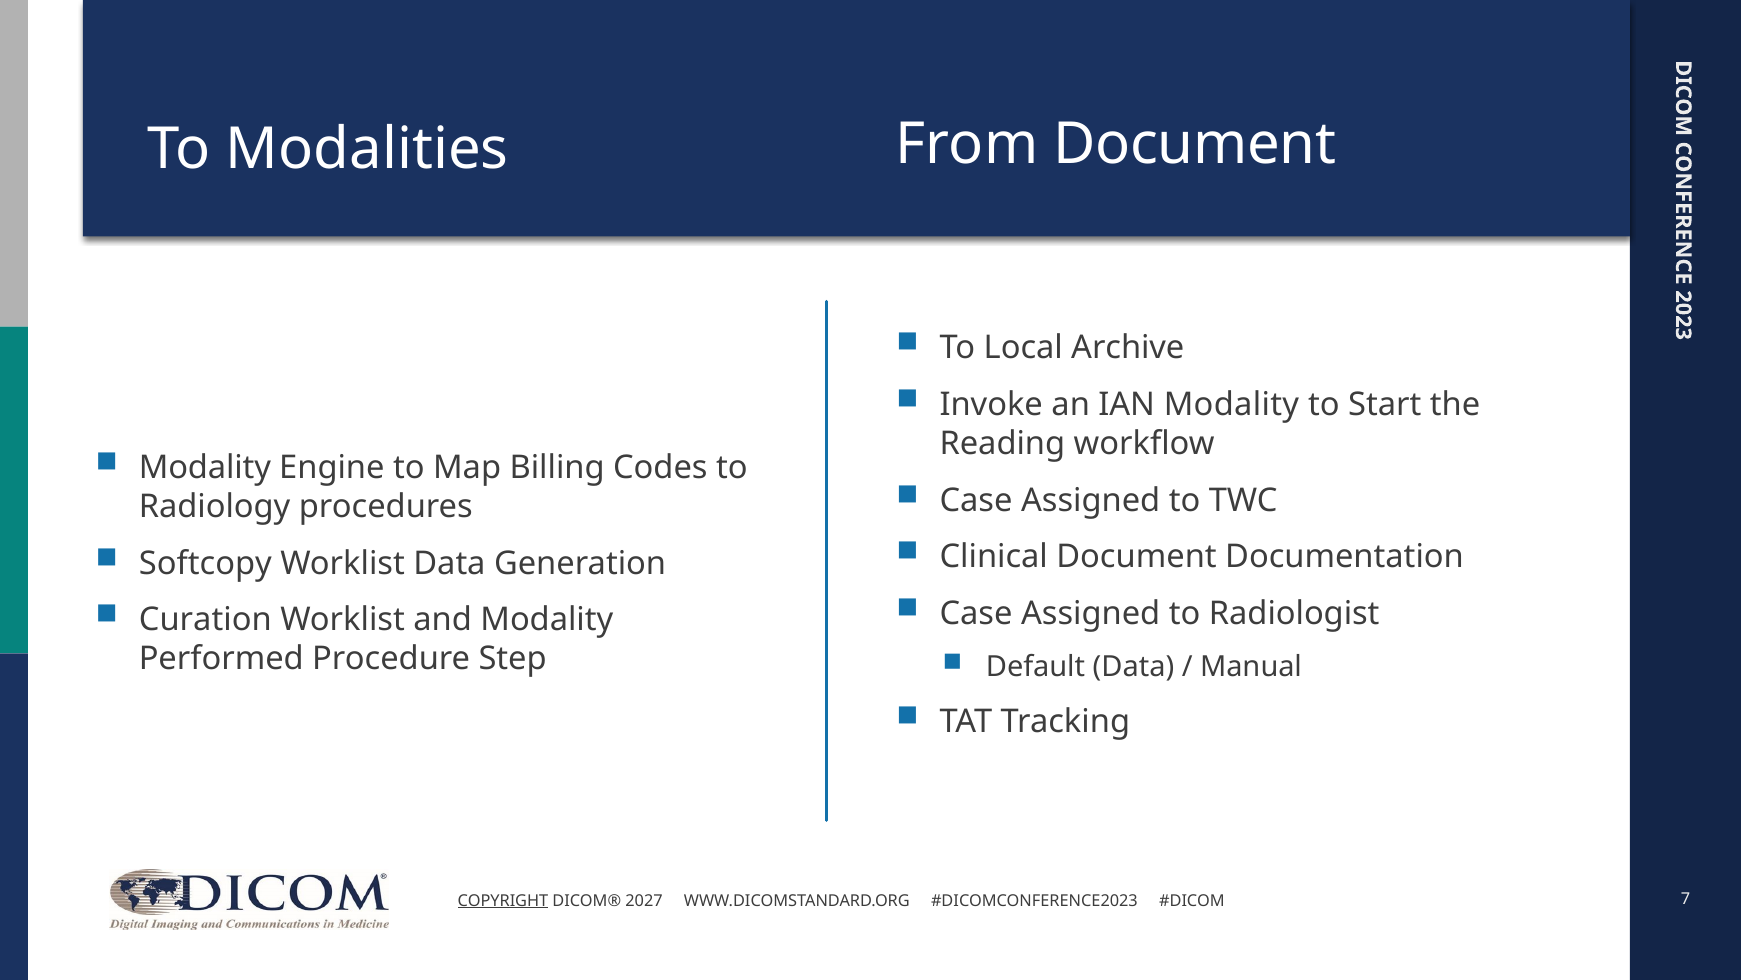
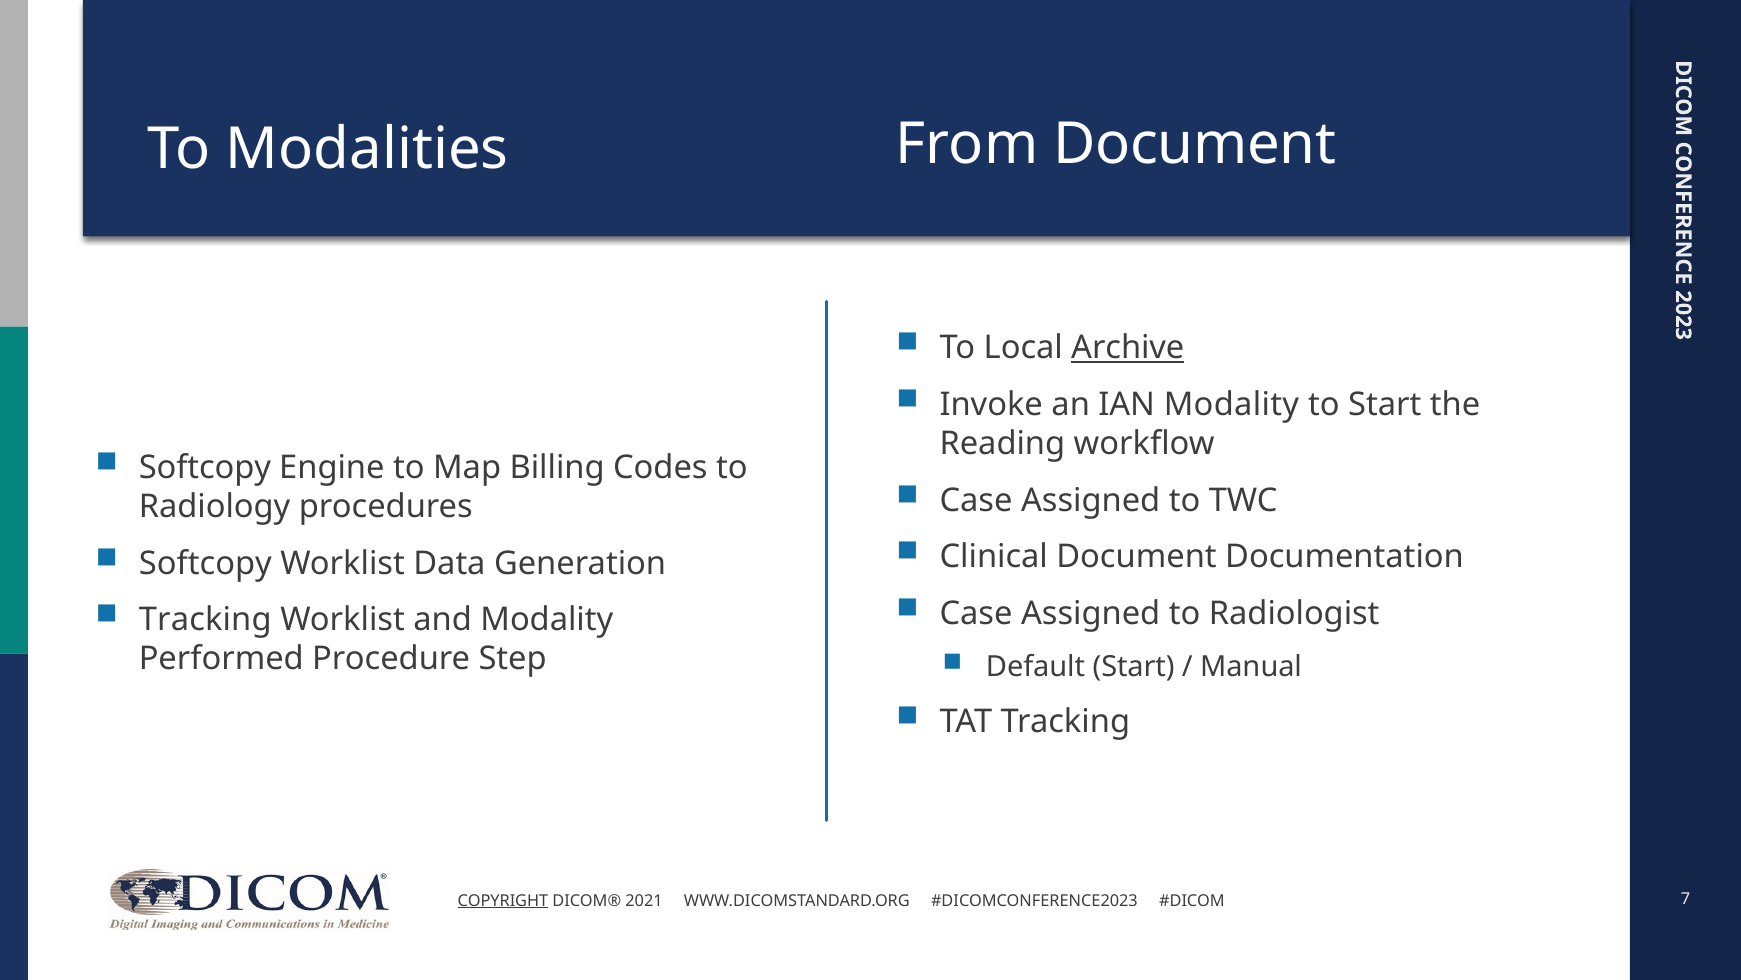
Archive underline: none -> present (1128, 348)
Modality: Modality -> Softcopy (205, 467)
Curation: Curation -> Tracking (205, 620)
Default Data: Data -> Start (1134, 667)
2027: 2027 -> 2021 (644, 900)
